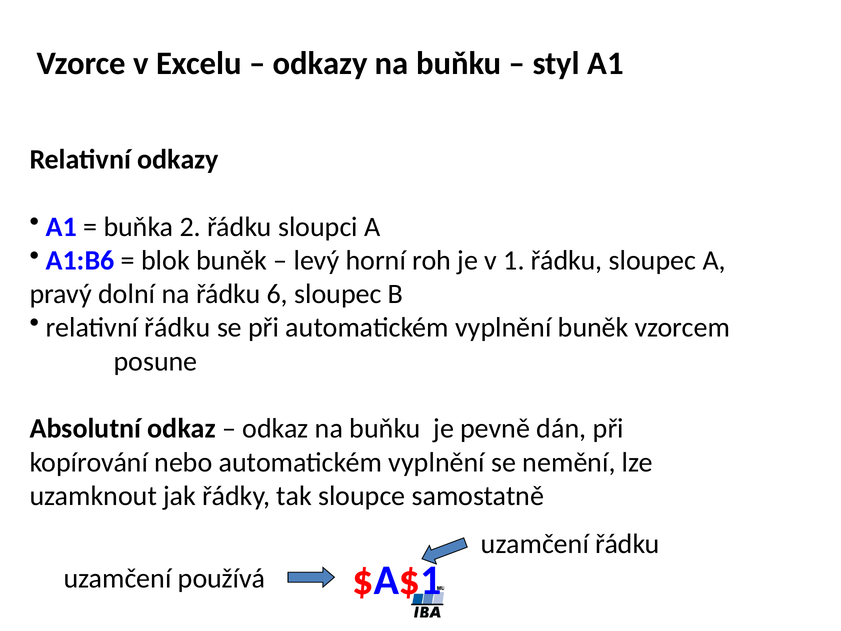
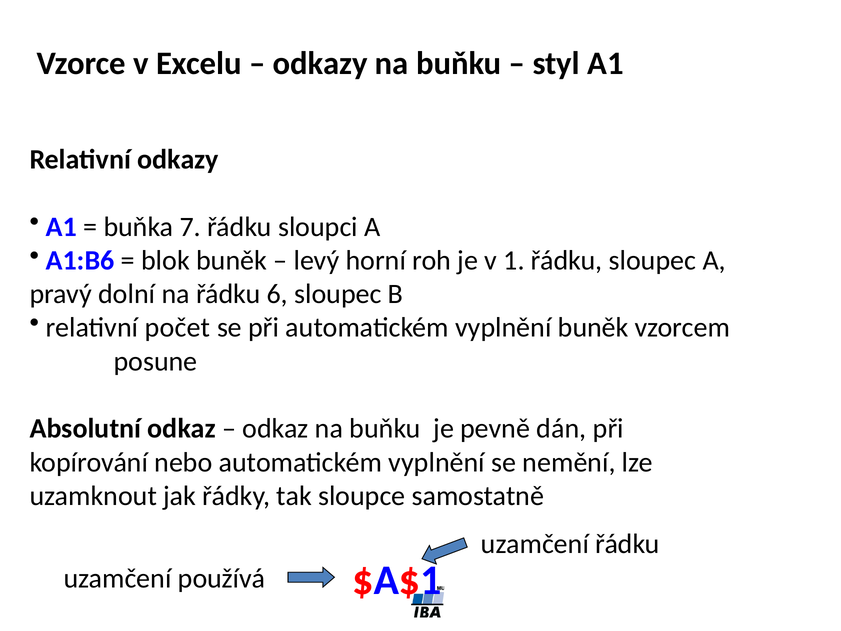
2: 2 -> 7 (190, 227)
relativní řádku: řádku -> počet (177, 328)
